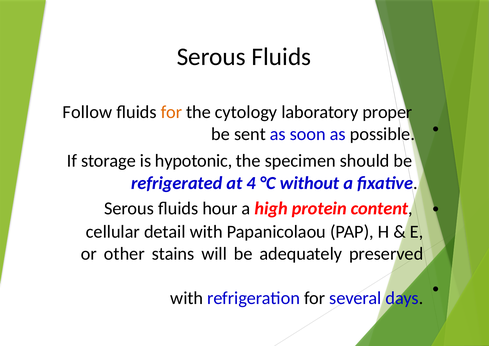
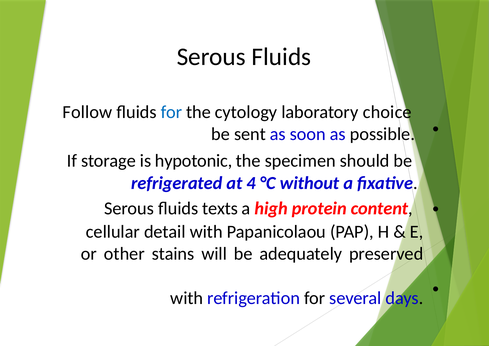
for colour: orange -> blue (171, 112)
proper: proper -> choice (387, 112)
hour: hour -> texts (220, 208)
